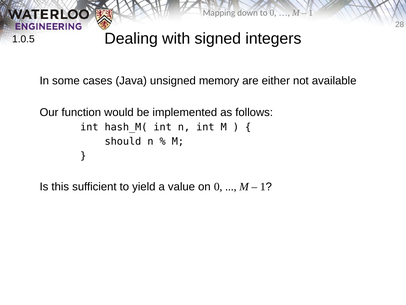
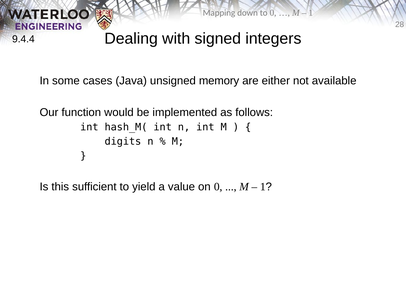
1.0.5: 1.0.5 -> 9.4.4 (23, 39)
should: should -> digits (123, 141)
